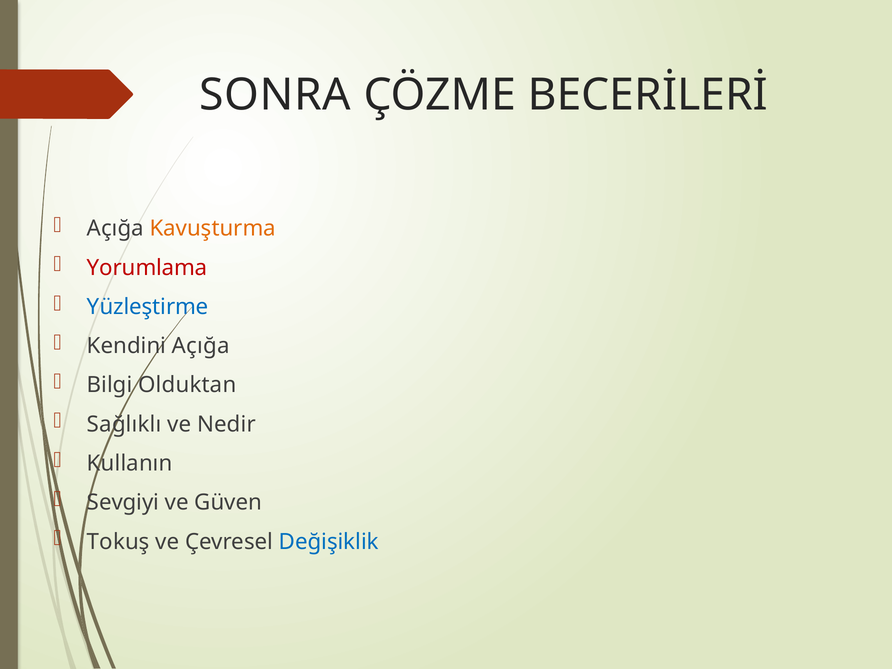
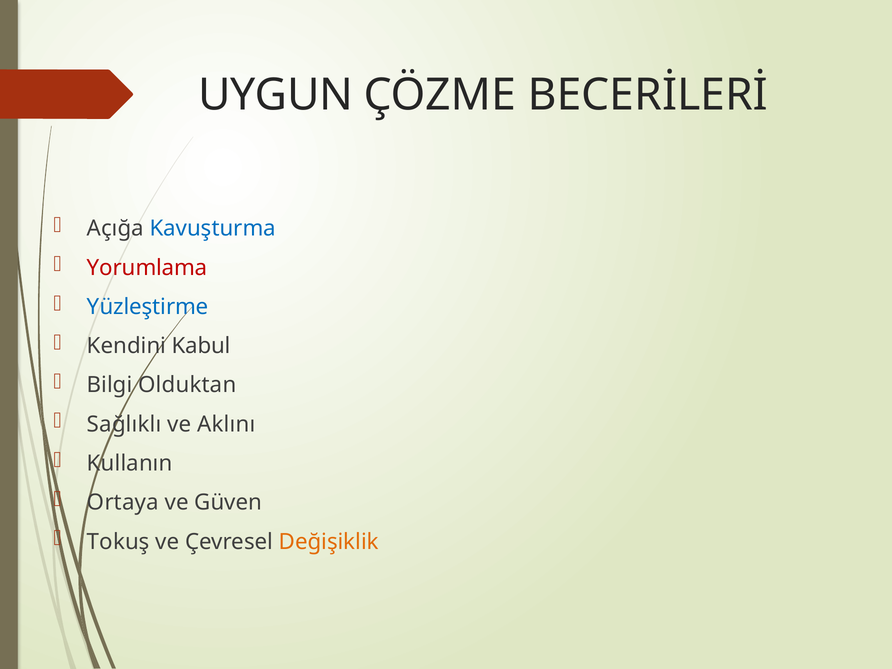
SONRA: SONRA -> UYGUN (276, 95)
Kavuşturma colour: orange -> blue (213, 228)
Kendini Açığa: Açığa -> Kabul (201, 346)
Nedir: Nedir -> Aklını (226, 424)
Sevgiyi: Sevgiyi -> Ortaya (123, 503)
Değişiklik colour: blue -> orange (329, 542)
